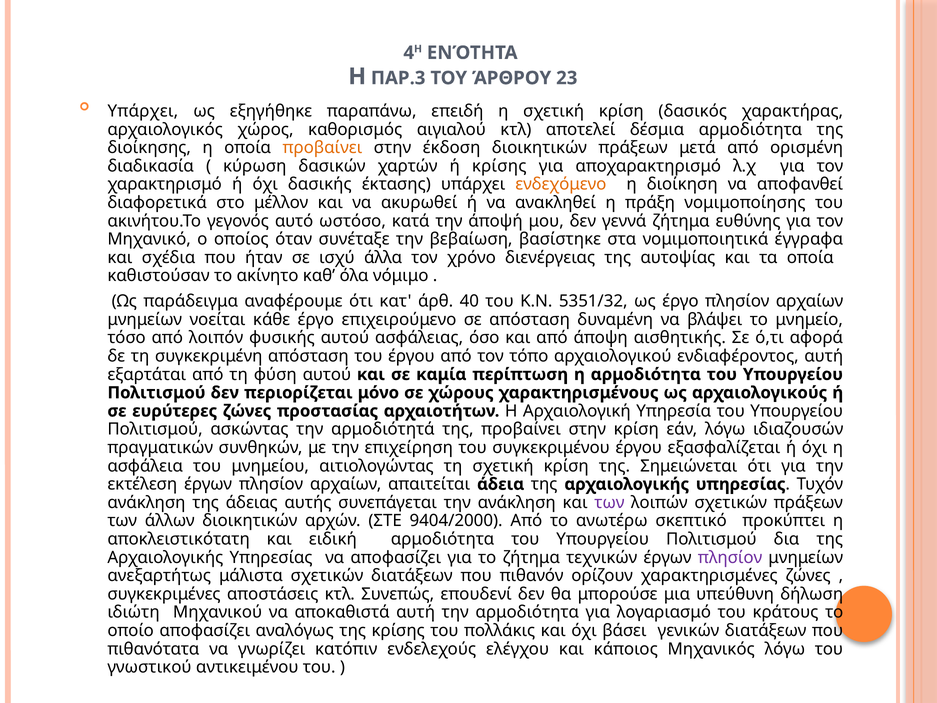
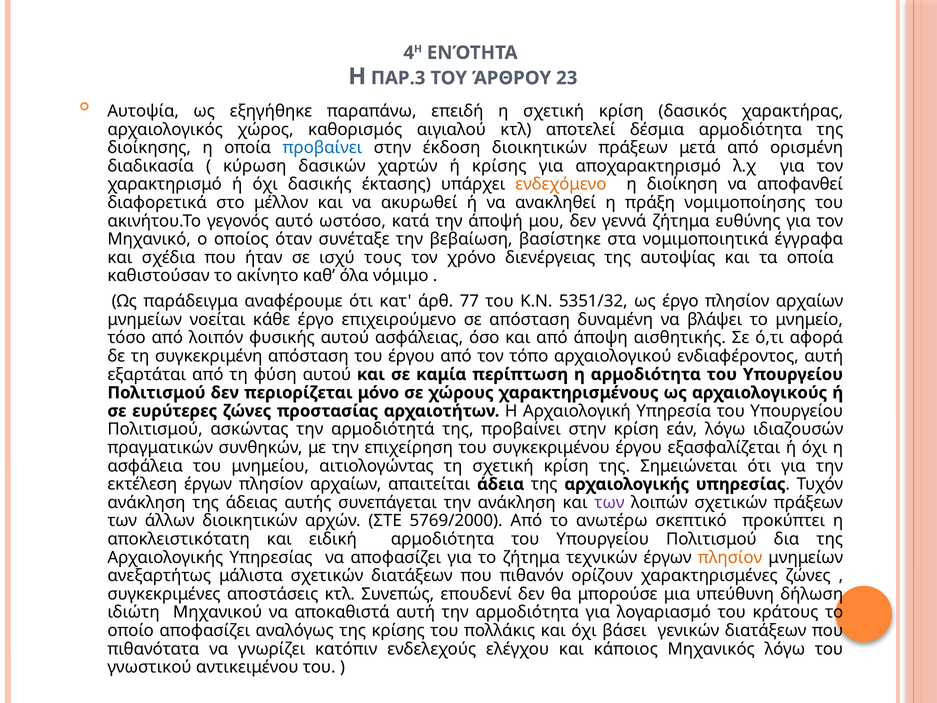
Υπάρχει: Υπάρχει -> Αυτοψία (143, 111)
προβαίνει colour: orange -> blue (322, 148)
άλλα: άλλα -> τους (383, 258)
40: 40 -> 77 (469, 301)
9404/2000: 9404/2000 -> 5769/2000 (456, 521)
πλησίον colour: purple -> orange (730, 557)
